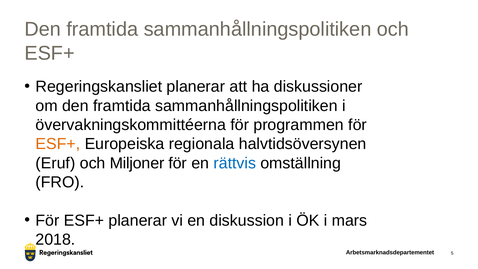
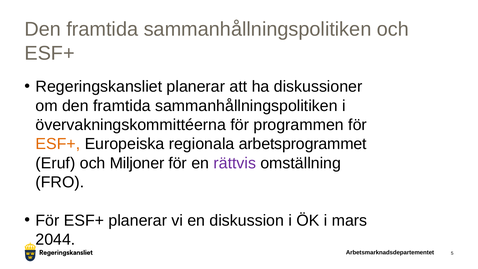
halvtidsöversynen: halvtidsöversynen -> arbetsprogrammet (303, 144)
rättvis colour: blue -> purple (235, 163)
2018: 2018 -> 2044 (55, 240)
